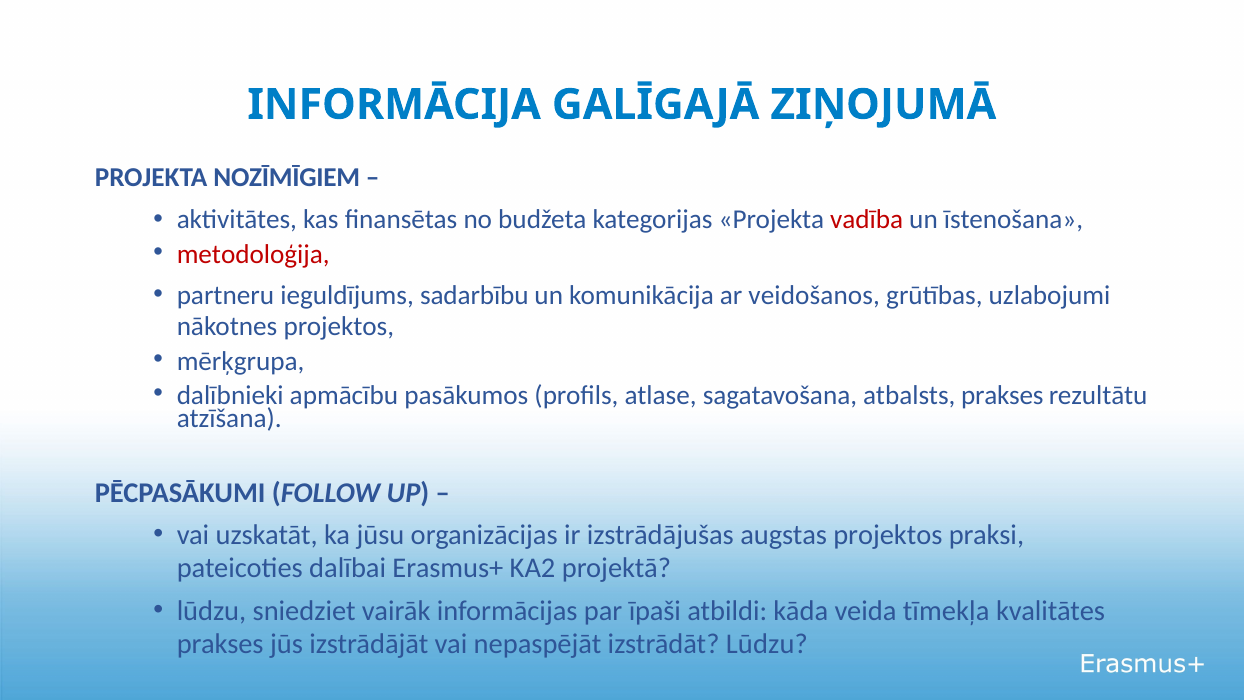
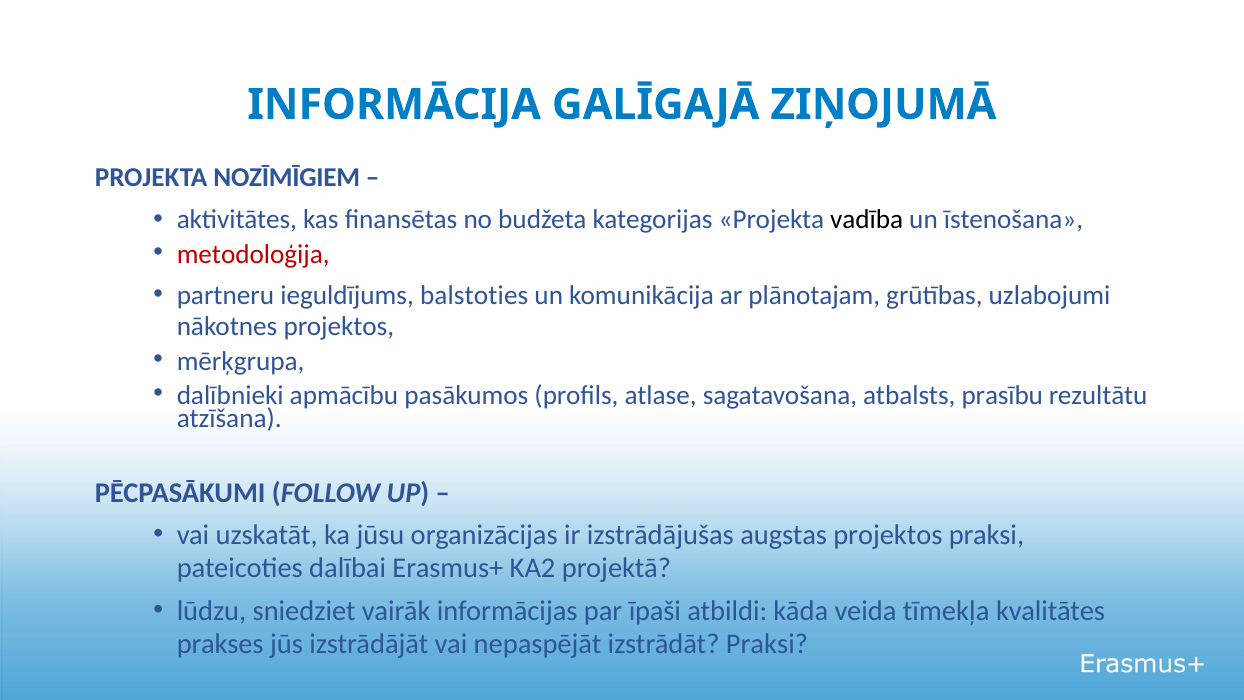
vadība colour: red -> black (867, 220)
sadarbību: sadarbību -> balstoties (474, 295)
veidošanos: veidošanos -> plānotajam (814, 295)
atbalsts prakses: prakses -> prasību (1002, 395)
izstrādāt Lūdzu: Lūdzu -> Praksi (767, 644)
